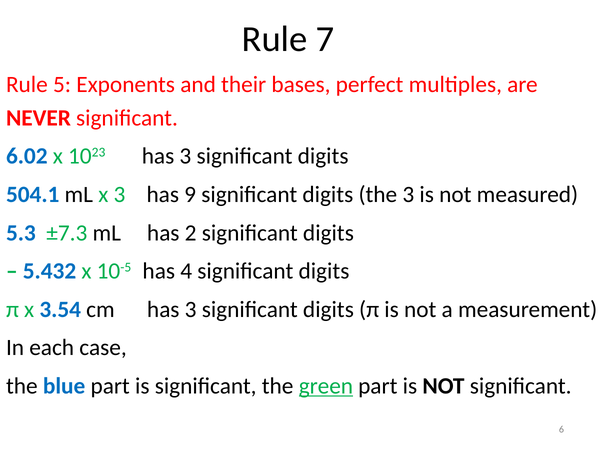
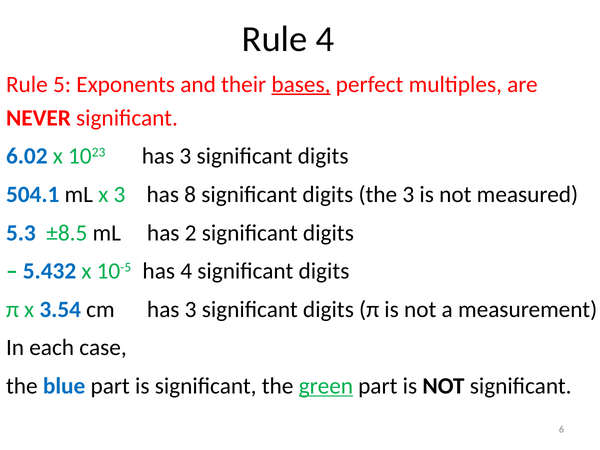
Rule 7: 7 -> 4 (325, 39)
bases underline: none -> present (301, 84)
9: 9 -> 8 (190, 195)
±7.3: ±7.3 -> ±8.5 (67, 233)
